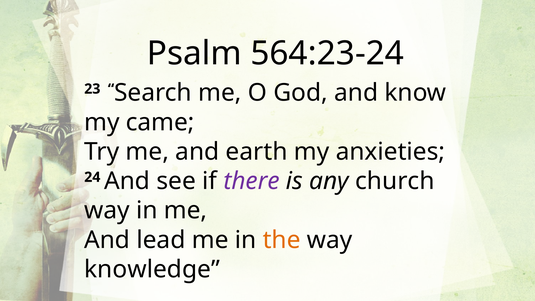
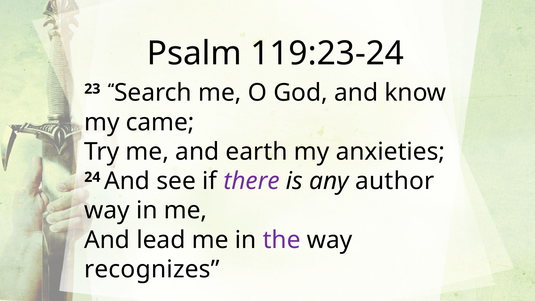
564:23-24: 564:23-24 -> 119:23-24 (327, 53)
church: church -> author (395, 181)
the colour: orange -> purple (282, 240)
knowledge: knowledge -> recognizes (152, 269)
